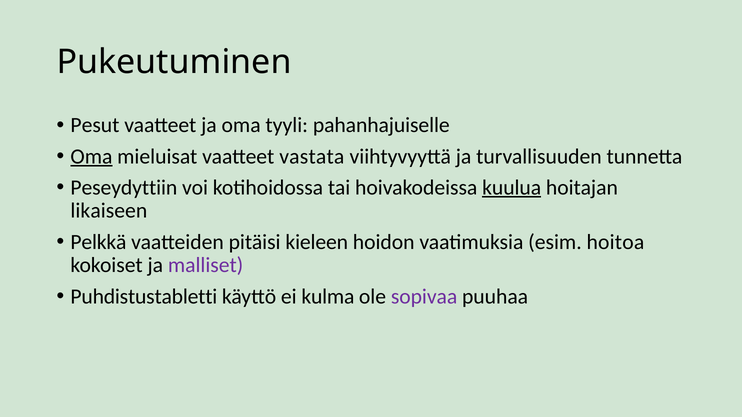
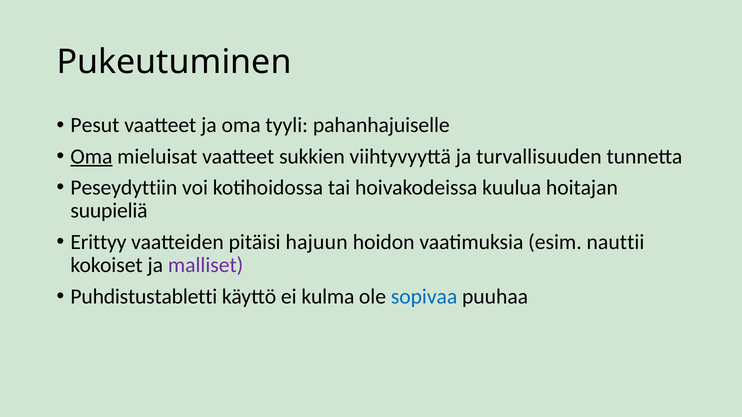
vastata: vastata -> sukkien (312, 157)
kuulua underline: present -> none (512, 188)
likaiseen: likaiseen -> suupieliä (109, 211)
Pelkkä: Pelkkä -> Erittyy (98, 242)
kieleen: kieleen -> hajuun (317, 242)
hoitoa: hoitoa -> nauttii (615, 242)
sopivaa colour: purple -> blue (424, 297)
